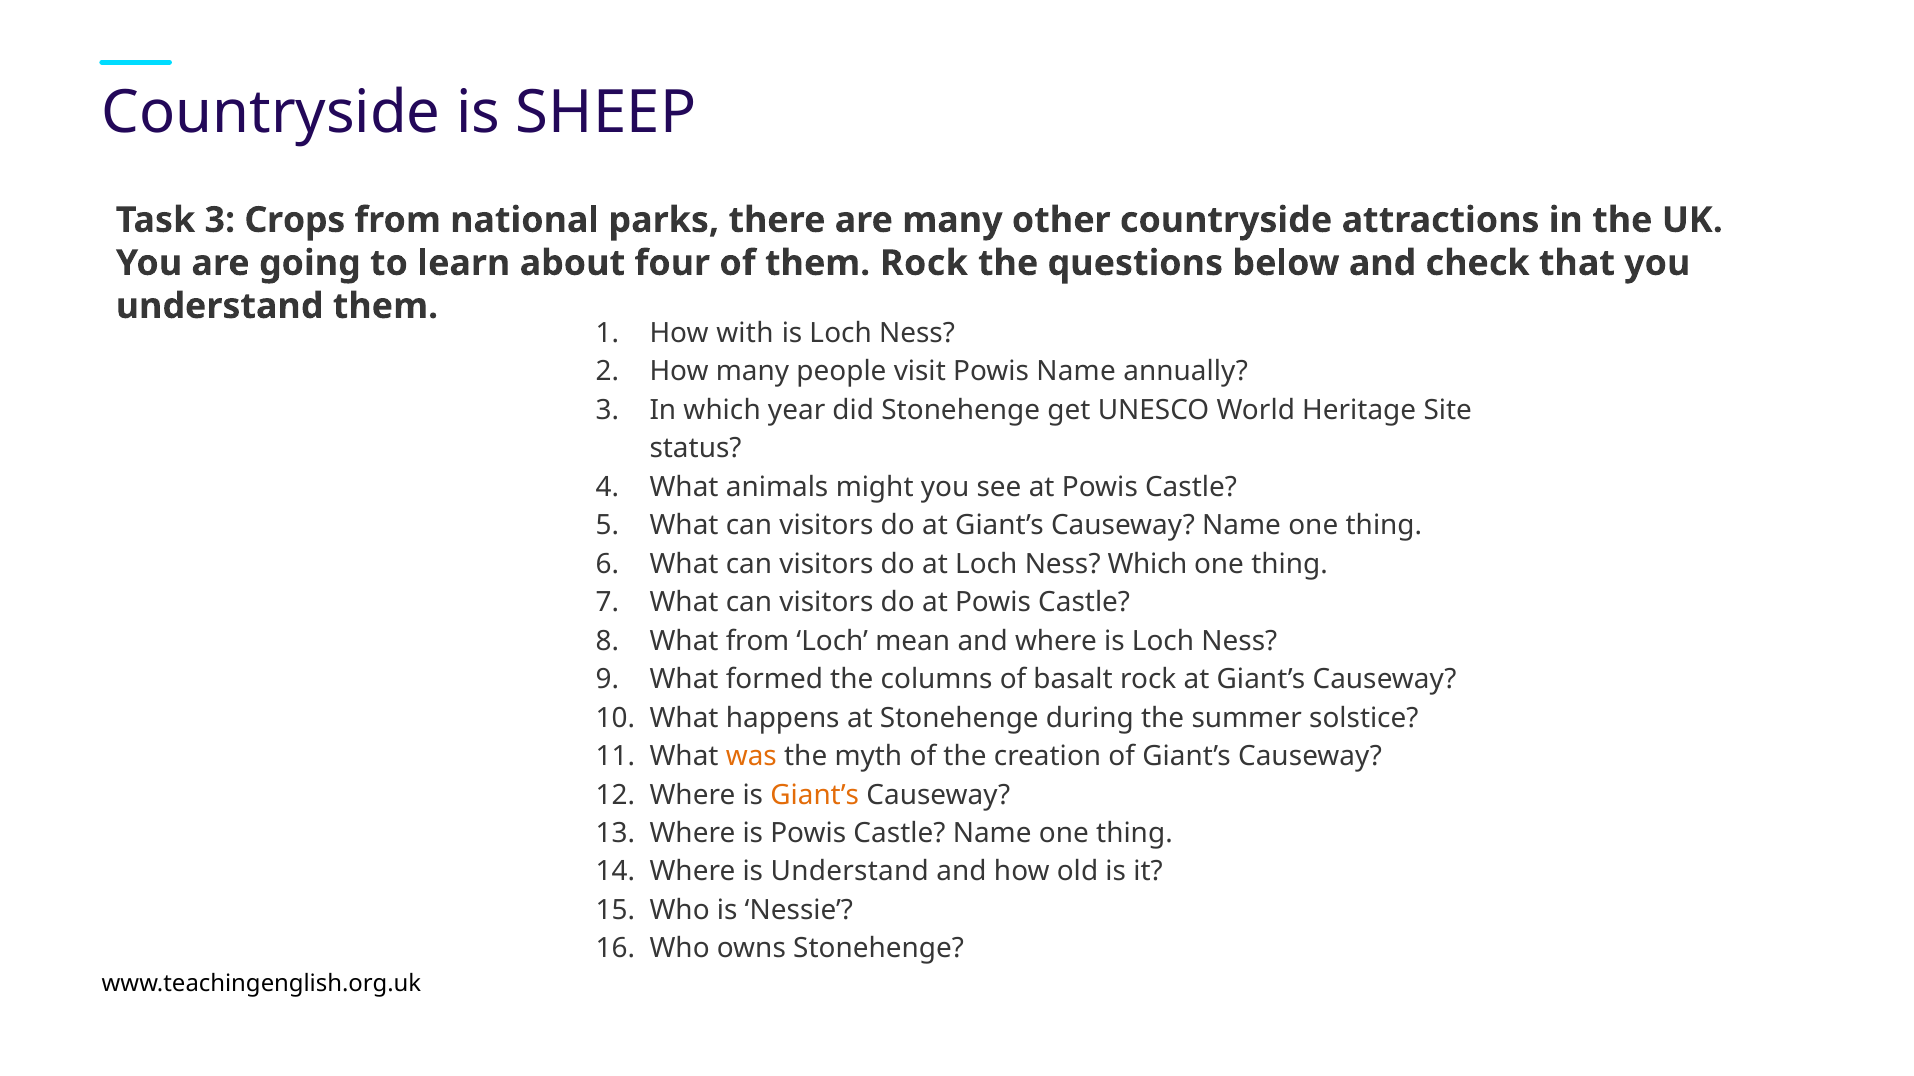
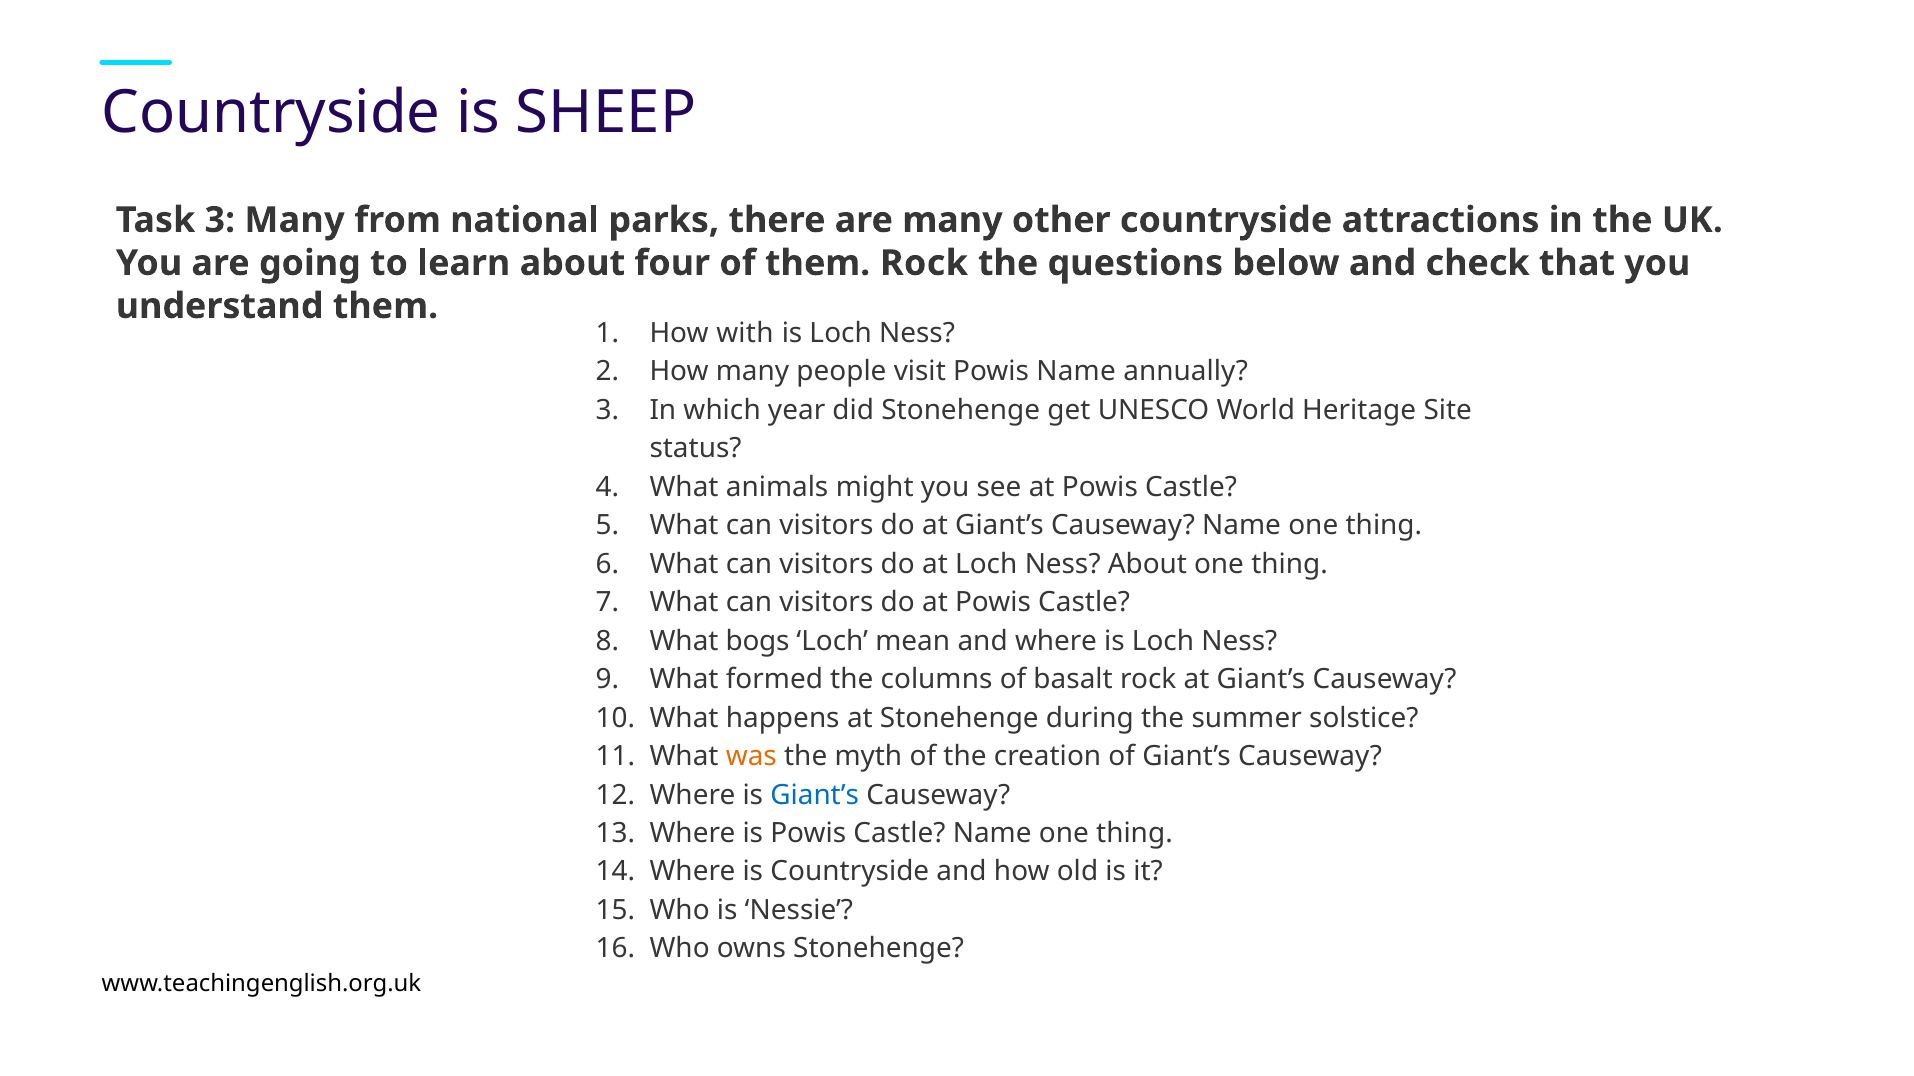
3 Crops: Crops -> Many (295, 220)
Ness Which: Which -> About (1147, 564)
What from: from -> bogs (758, 641)
Giant’s colour: orange -> blue (815, 795)
is Understand: Understand -> Countryside (850, 872)
